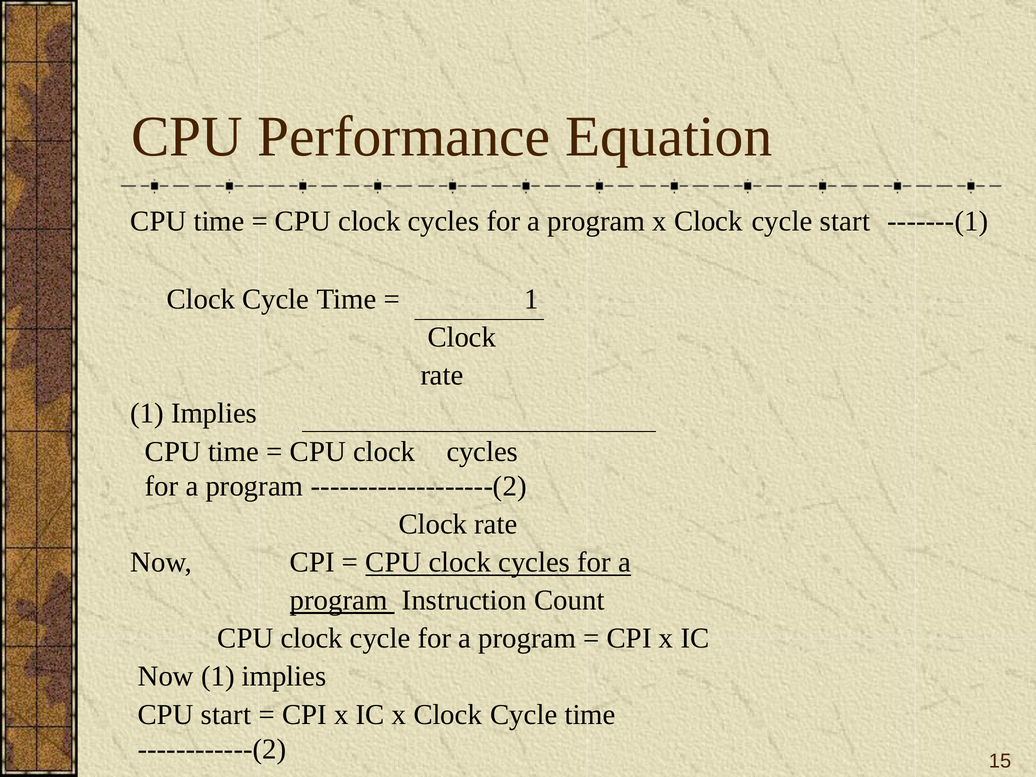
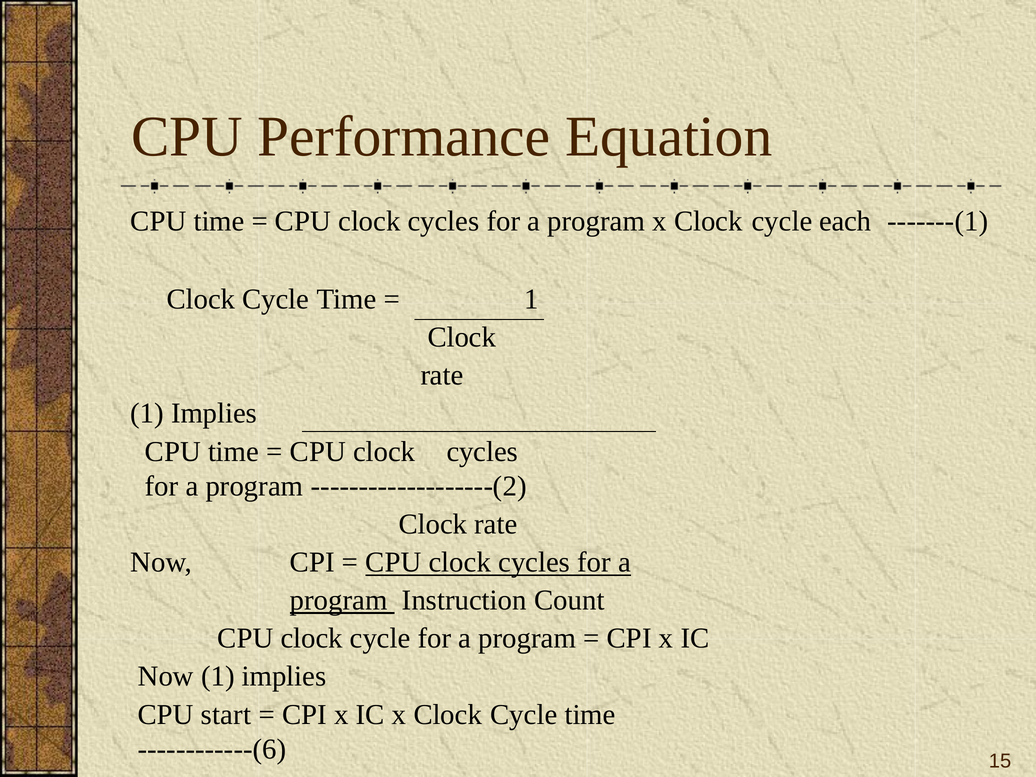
cycle start: start -> each (845, 221)
------------(2: ------------(2 -> ------------(6 (212, 749)
